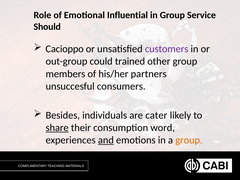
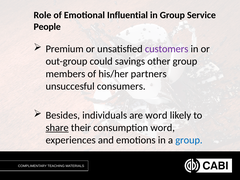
Should: Should -> People (47, 27)
Cacioppo: Cacioppo -> Premium (65, 49)
trained: trained -> savings (130, 61)
are cater: cater -> word (156, 115)
and underline: present -> none (106, 140)
group colour: orange -> blue (189, 140)
